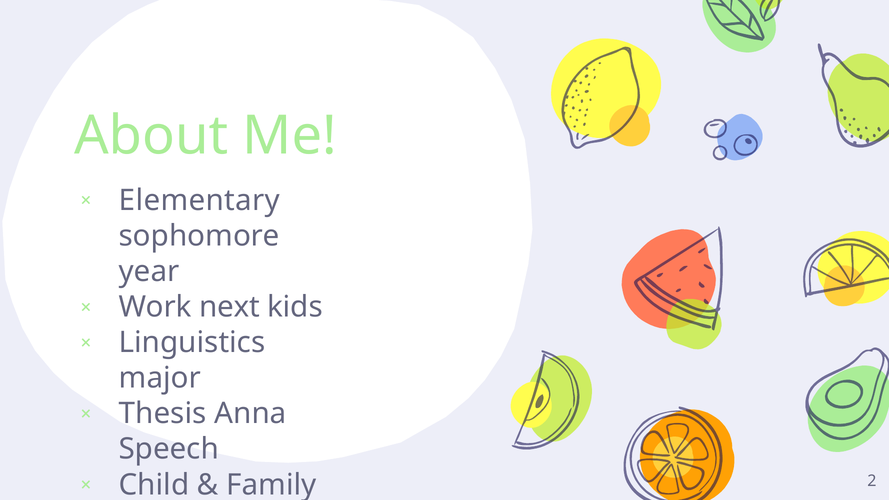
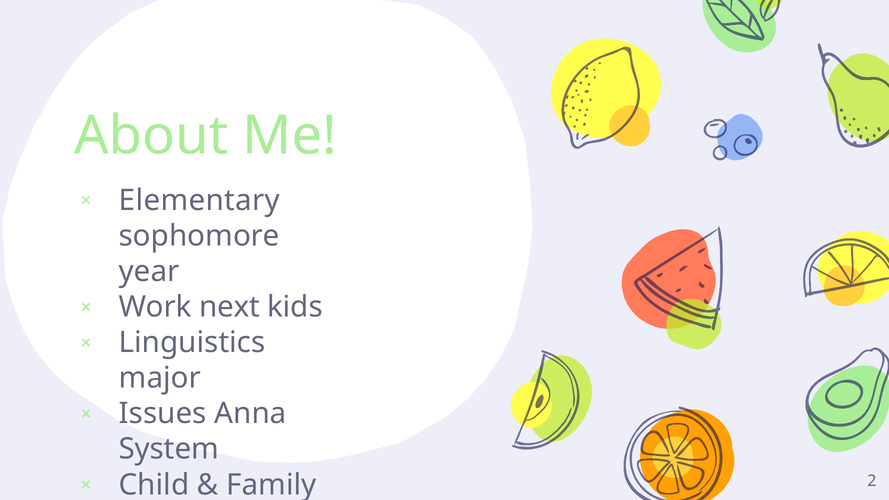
Thesis: Thesis -> Issues (163, 414)
Speech: Speech -> System (169, 449)
